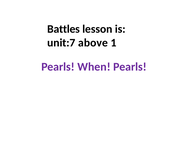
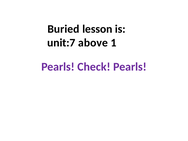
Battles: Battles -> Buried (63, 29)
When: When -> Check (94, 67)
